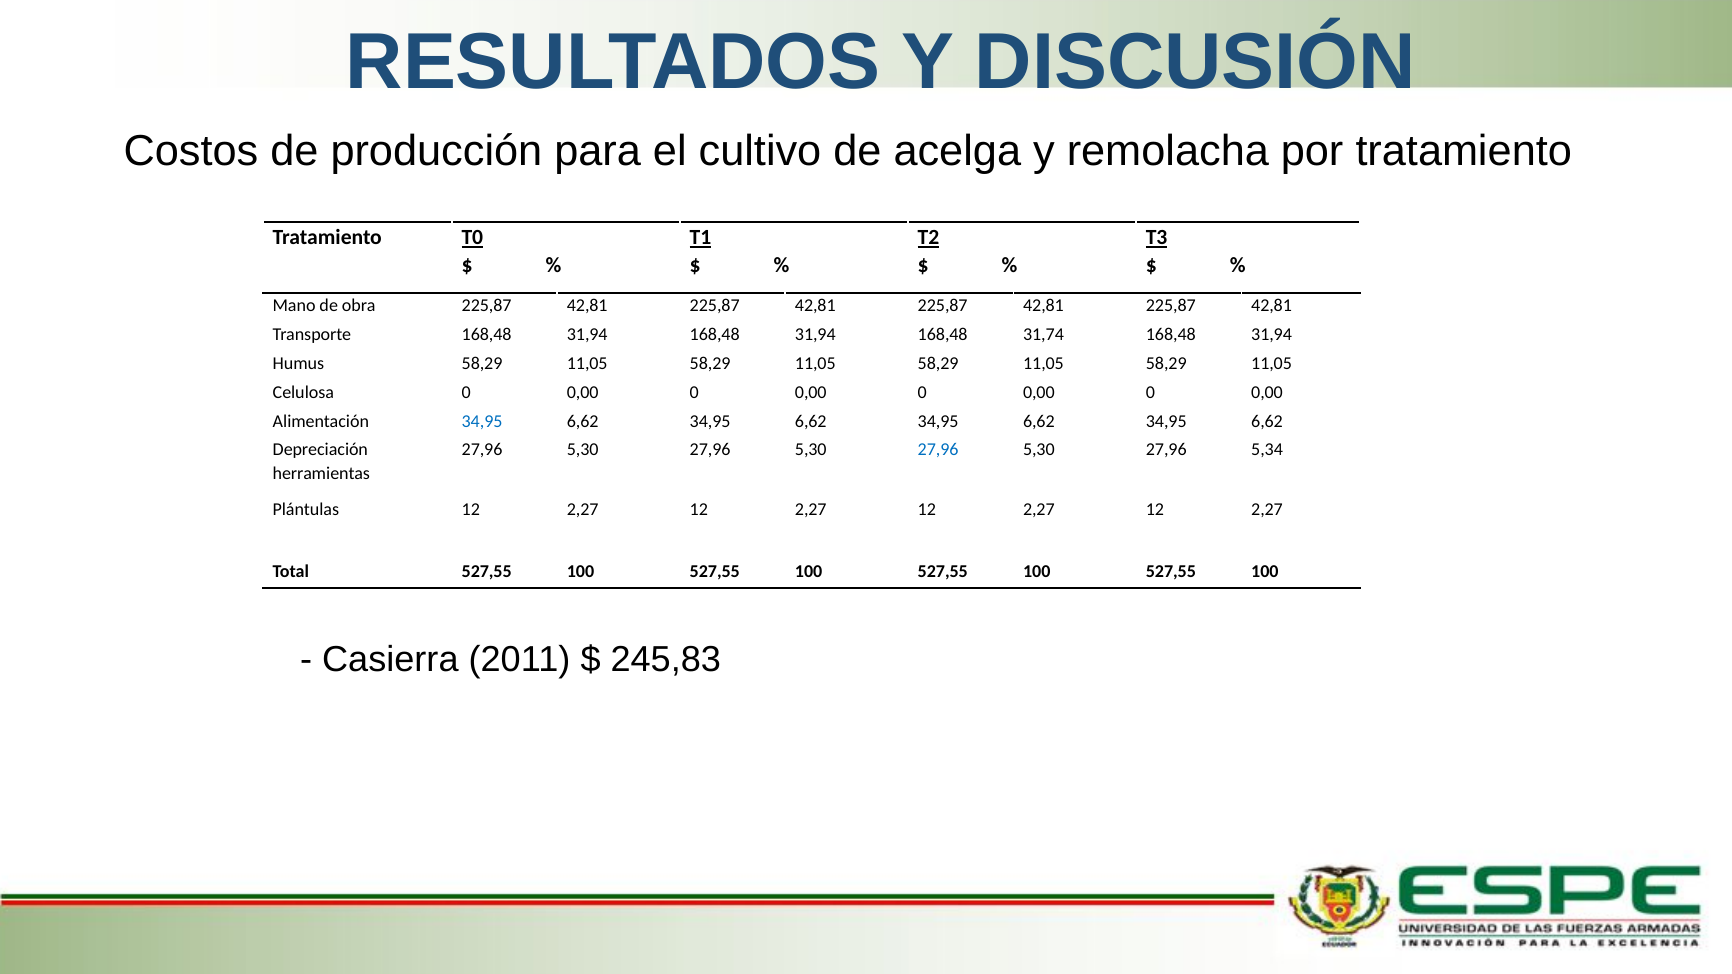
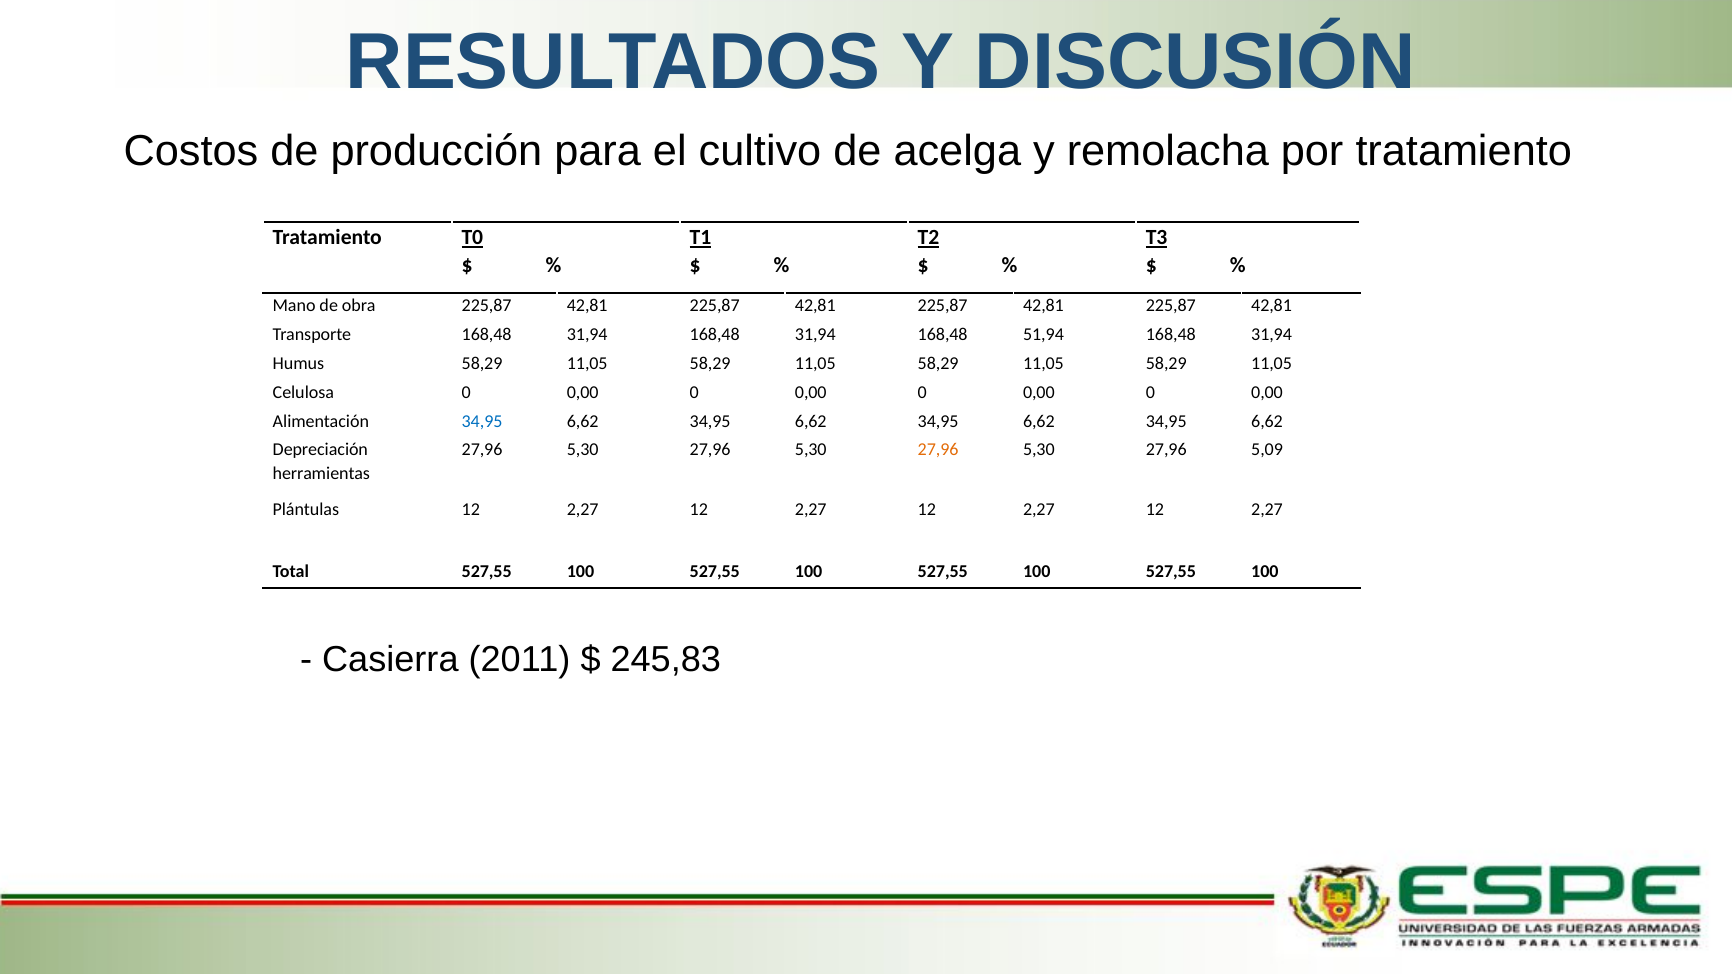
31,74: 31,74 -> 51,94 (1043, 334)
27,96 colour: blue -> orange (938, 450)
5,34: 5,34 -> 5,09 (1267, 450)
